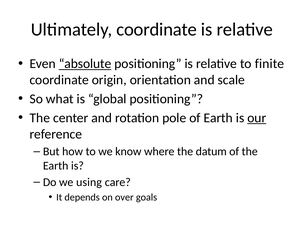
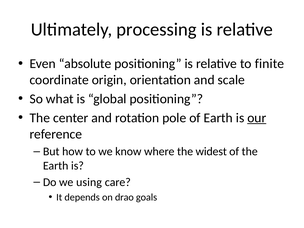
Ultimately coordinate: coordinate -> processing (157, 29)
absolute underline: present -> none (85, 64)
datum: datum -> widest (211, 152)
over: over -> drao (124, 197)
